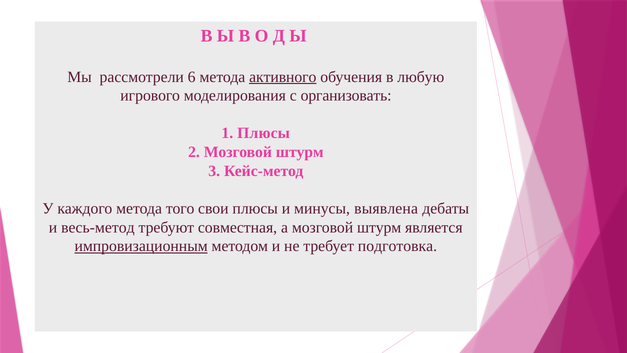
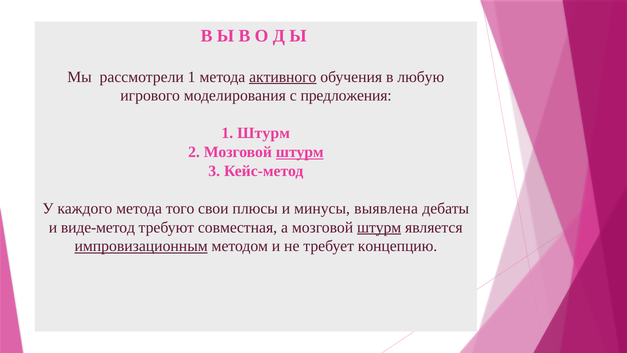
рассмотрели 6: 6 -> 1 (192, 77)
организовать: организовать -> предложения (346, 96)
1 Плюсы: Плюсы -> Штурм (264, 133)
штурм underline: none -> present (300, 152)
весь-метод: весь-метод -> виде-метод (98, 227)
штурм underline: none -> present (379, 227)
подготовка: подготовка -> концепцию (398, 246)
